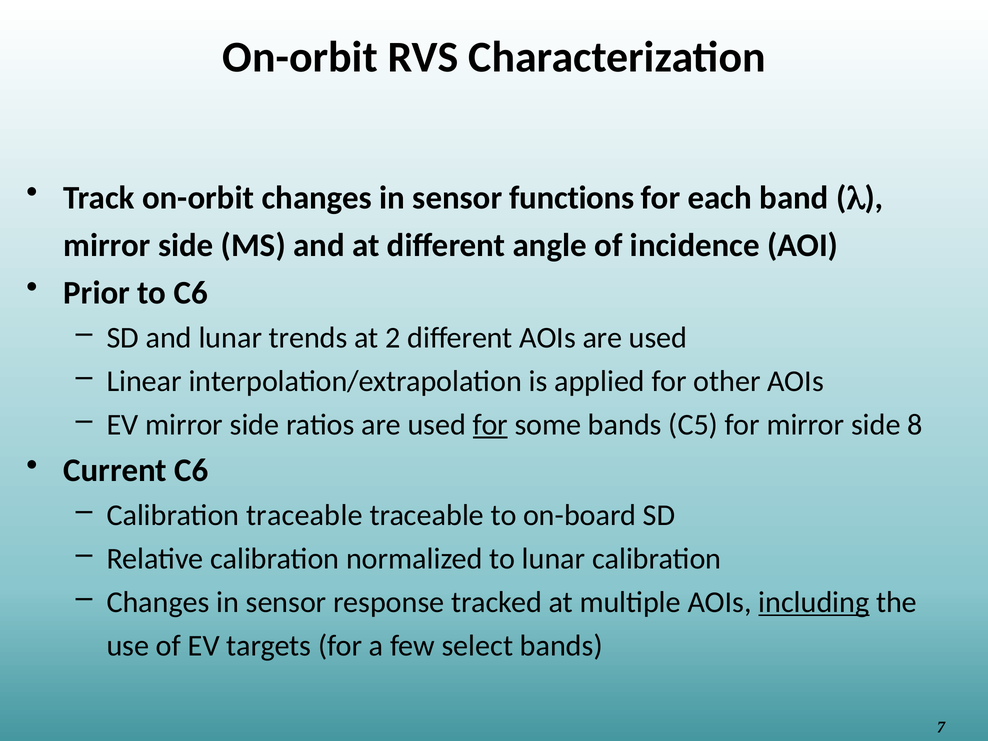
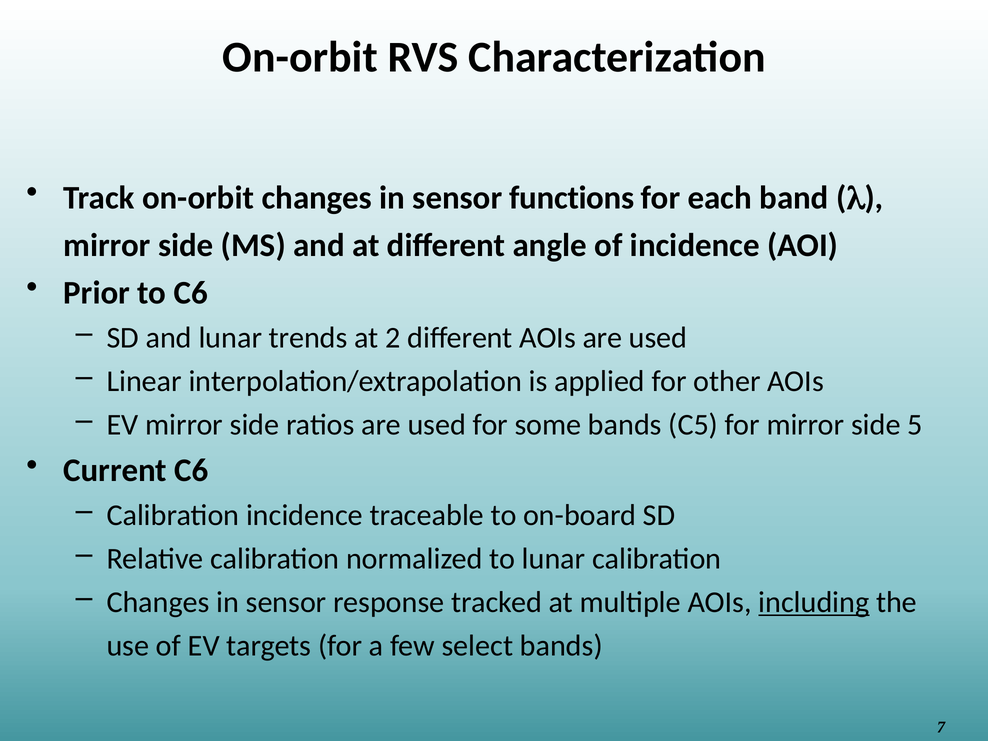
for underline: present -> none (490, 425)
8: 8 -> 5 (915, 425)
Calibration traceable: traceable -> incidence (304, 515)
